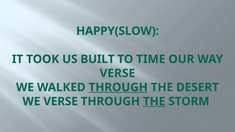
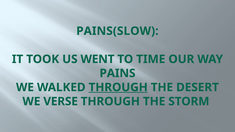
HAPPY(SLOW: HAPPY(SLOW -> PAINS(SLOW (117, 31)
BUILT: BUILT -> WENT (98, 59)
VERSE: VERSE -> PAINS (118, 73)
THE underline: present -> none (154, 102)
